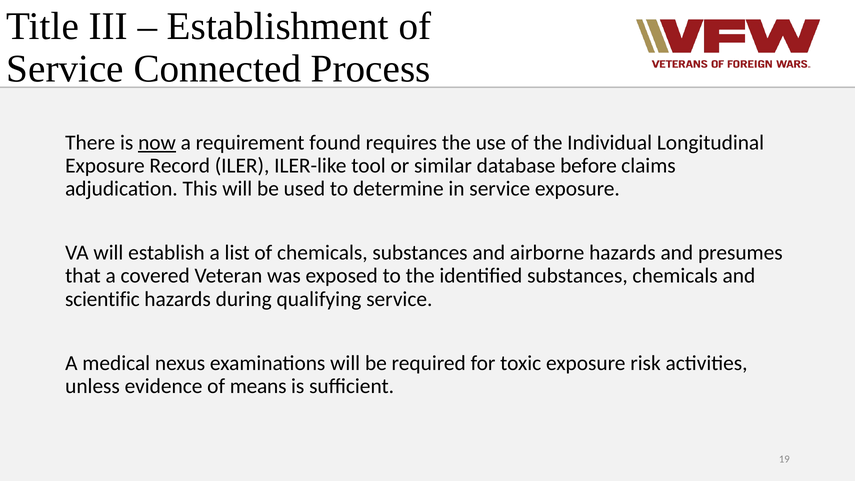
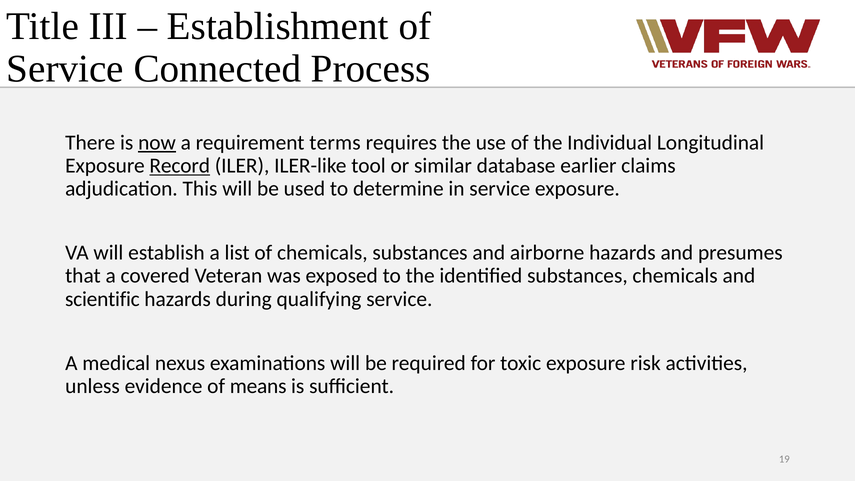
found: found -> terms (335, 143)
Record underline: none -> present (180, 166)
before: before -> earlier (588, 166)
